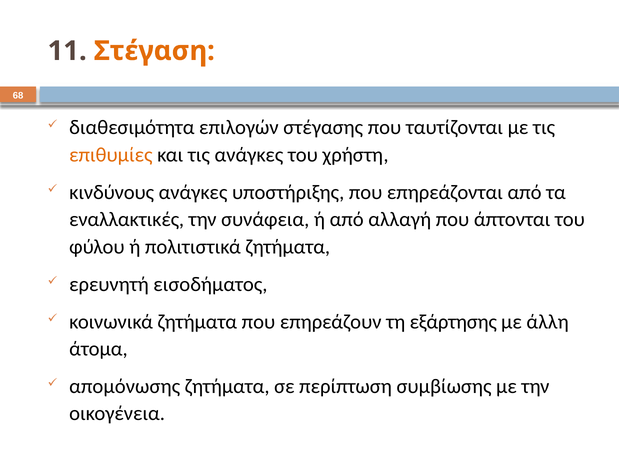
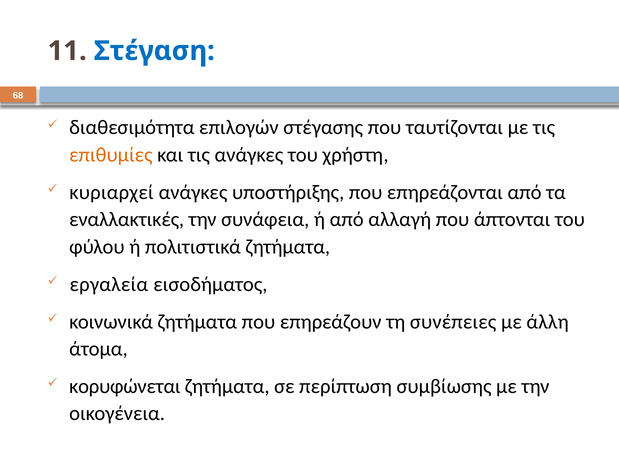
Στέγαση colour: orange -> blue (154, 51)
κινδύνους: κινδύνους -> κυριαρχεί (111, 192)
ερευνητή: ερευνητή -> εργαλεία (109, 284)
εξάρτησης: εξάρτησης -> συνέπειες (453, 322)
απομόνωσης: απομόνωσης -> κορυφώνεται (125, 387)
